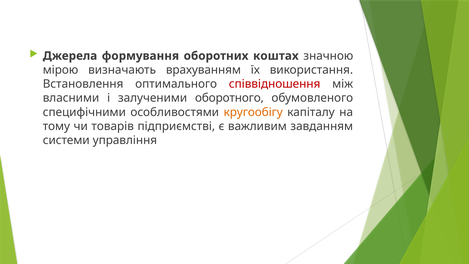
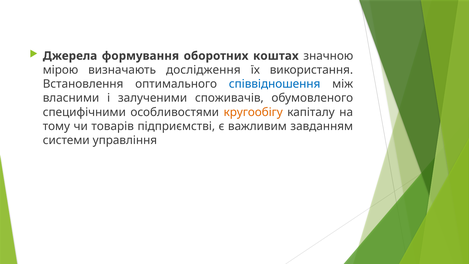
врахуванням: врахуванням -> дослідження (203, 70)
співвідношення colour: red -> blue (275, 84)
оборотного: оборотного -> споживачів (229, 98)
